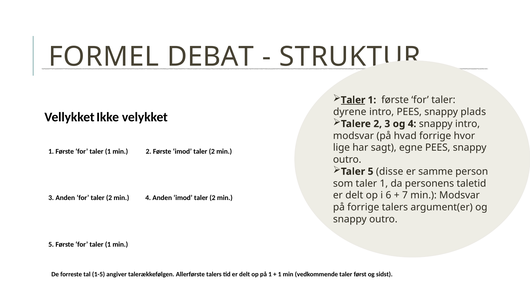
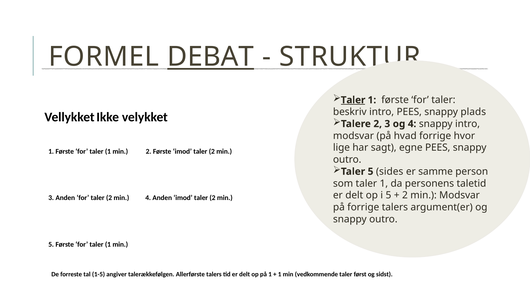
DEBAT underline: none -> present (211, 57)
dyrene: dyrene -> beskriv (350, 112)
disse: disse -> sides (390, 172)
i 6: 6 -> 5 (388, 195)
7: 7 -> 2 (405, 195)
